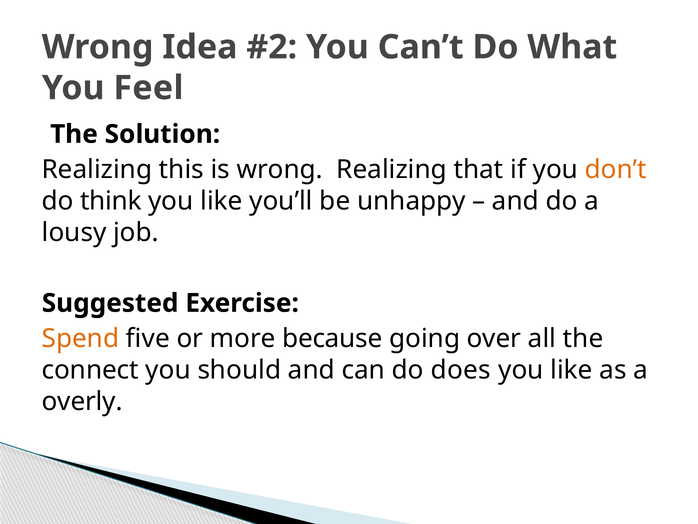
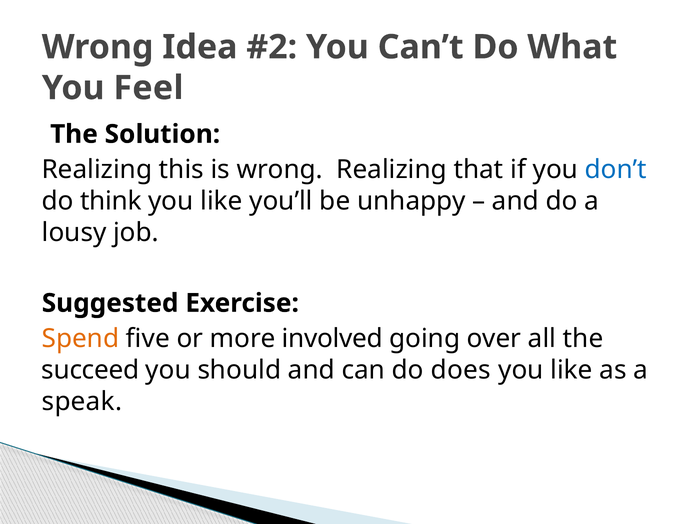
don’t colour: orange -> blue (616, 169)
because: because -> involved (332, 338)
connect: connect -> succeed (90, 370)
overly: overly -> speak (82, 401)
